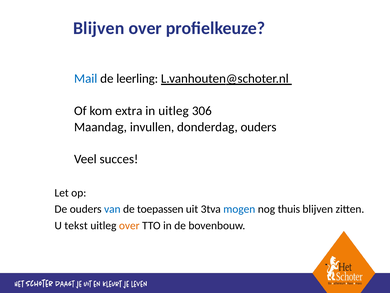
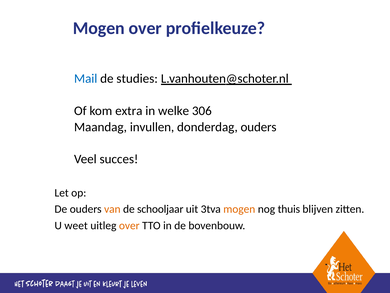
Blijven: Blijven -> Mogen (99, 28)
leerling: leerling -> studies (137, 79)
in uitleg: uitleg -> welke (174, 111)
van colour: blue -> orange (112, 209)
toepassen: toepassen -> schooljaar (160, 209)
mogen colour: blue -> orange (239, 209)
tekst: tekst -> weet (76, 225)
